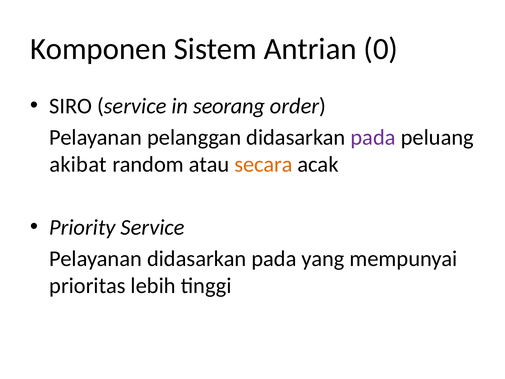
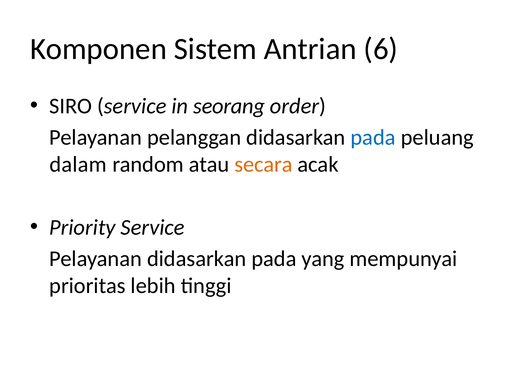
0: 0 -> 6 (381, 49)
pada colour: purple -> blue (373, 137)
akibat: akibat -> dalam (78, 164)
